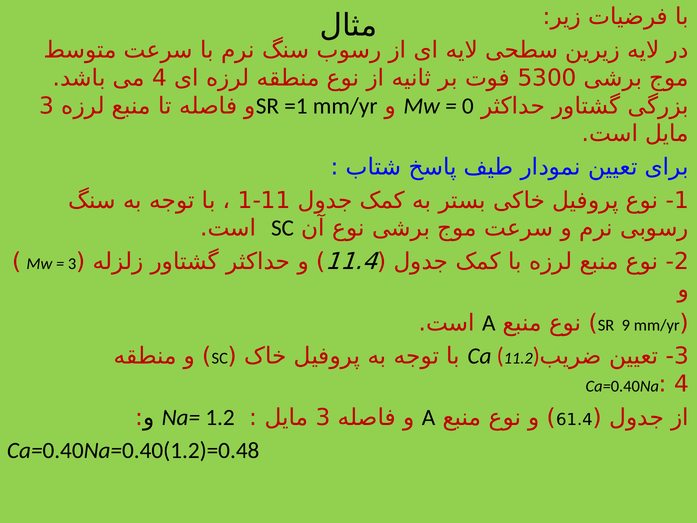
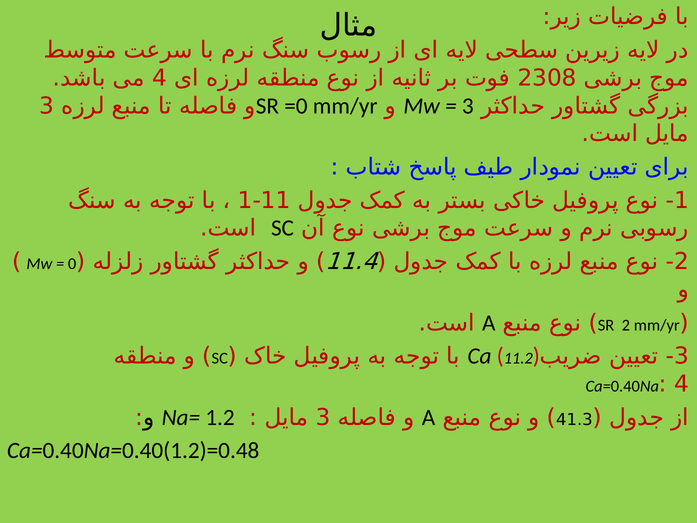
5300: 5300 -> 2308 (547, 78)
=1: =1 -> =0 (296, 106)
0: 0 -> 3 (468, 106)
3: 3 -> 0 (72, 264)
SR 9: 9 -> 2 (626, 325)
61.4: 61.4 -> 41.3 (574, 419)
